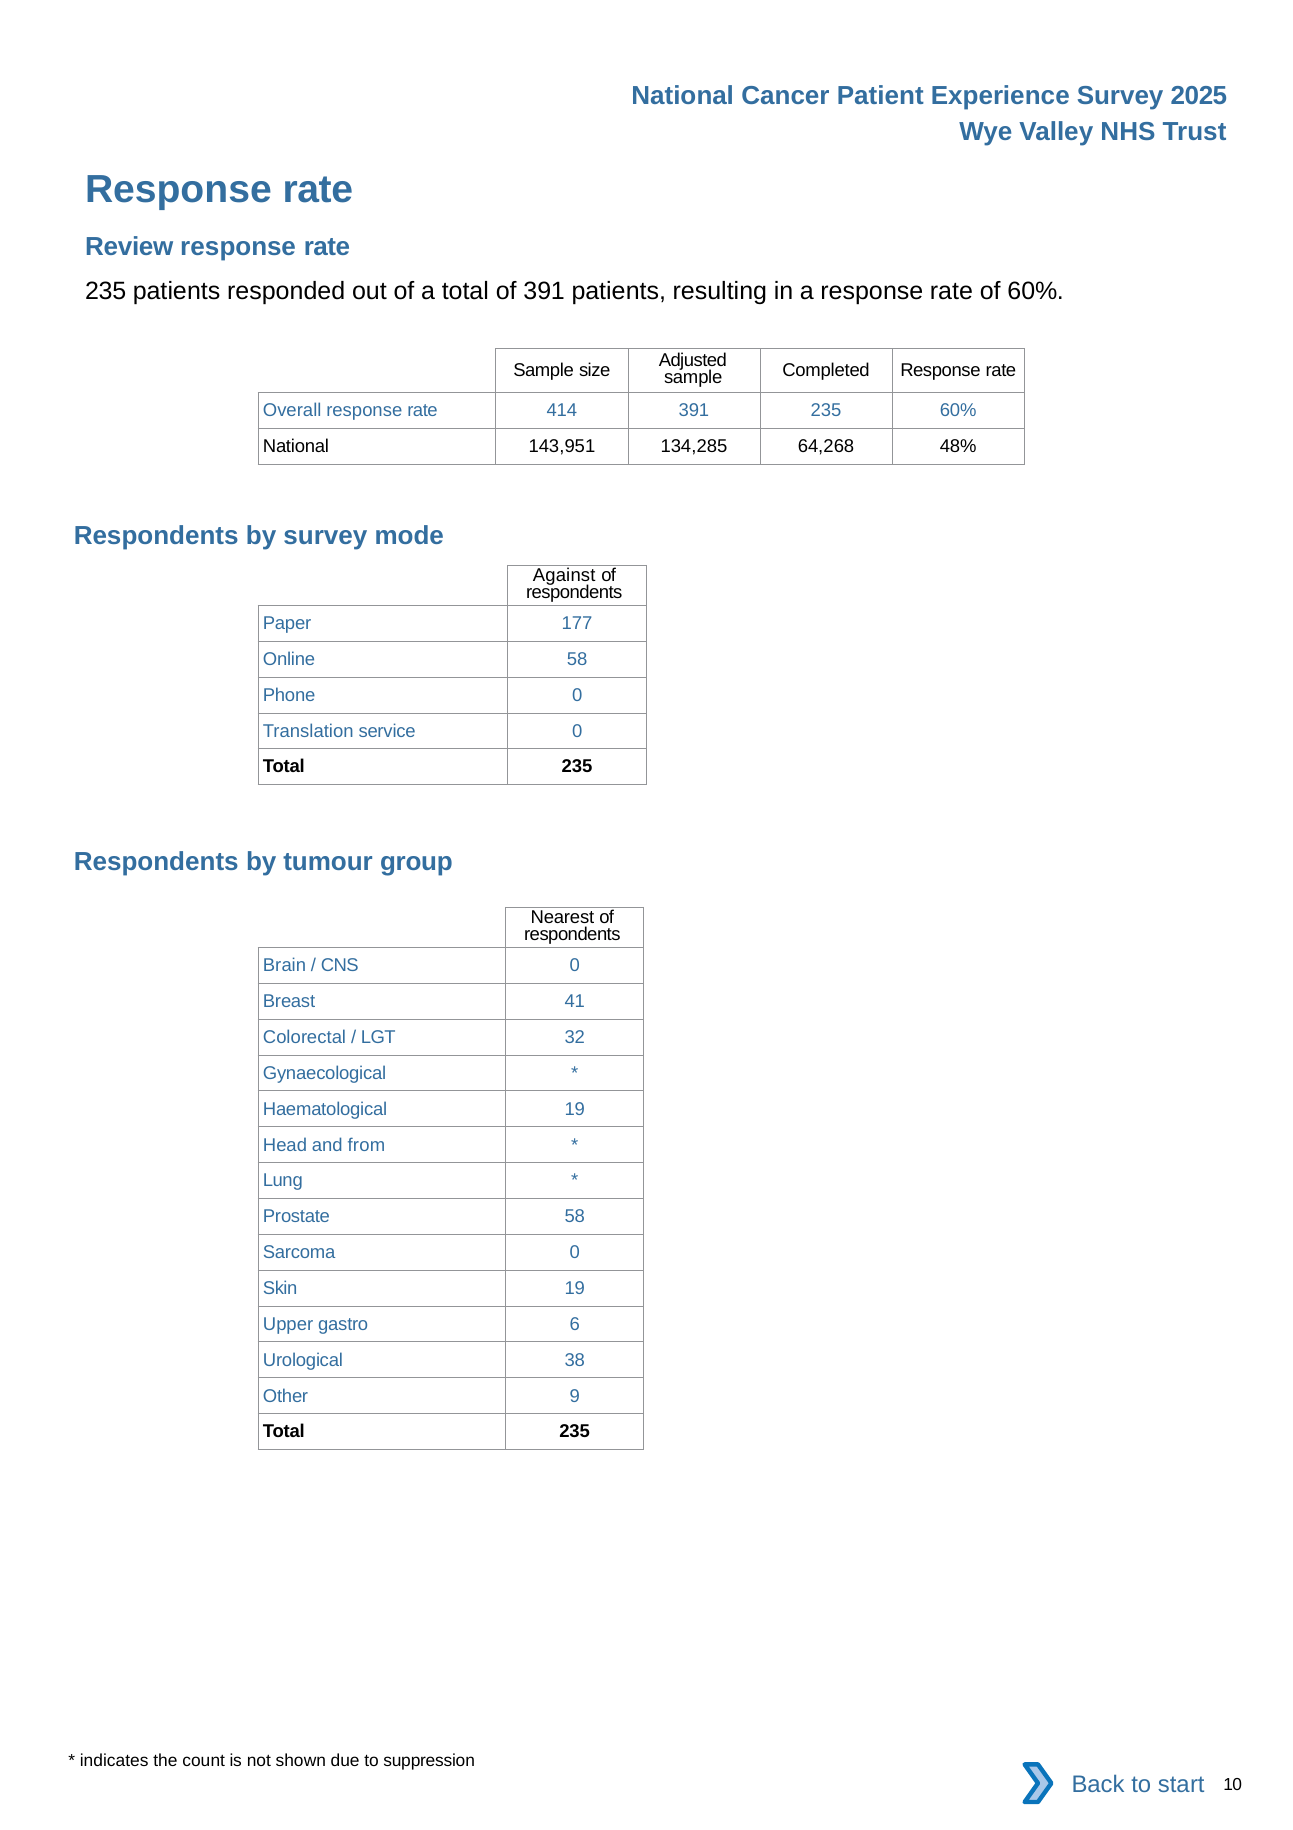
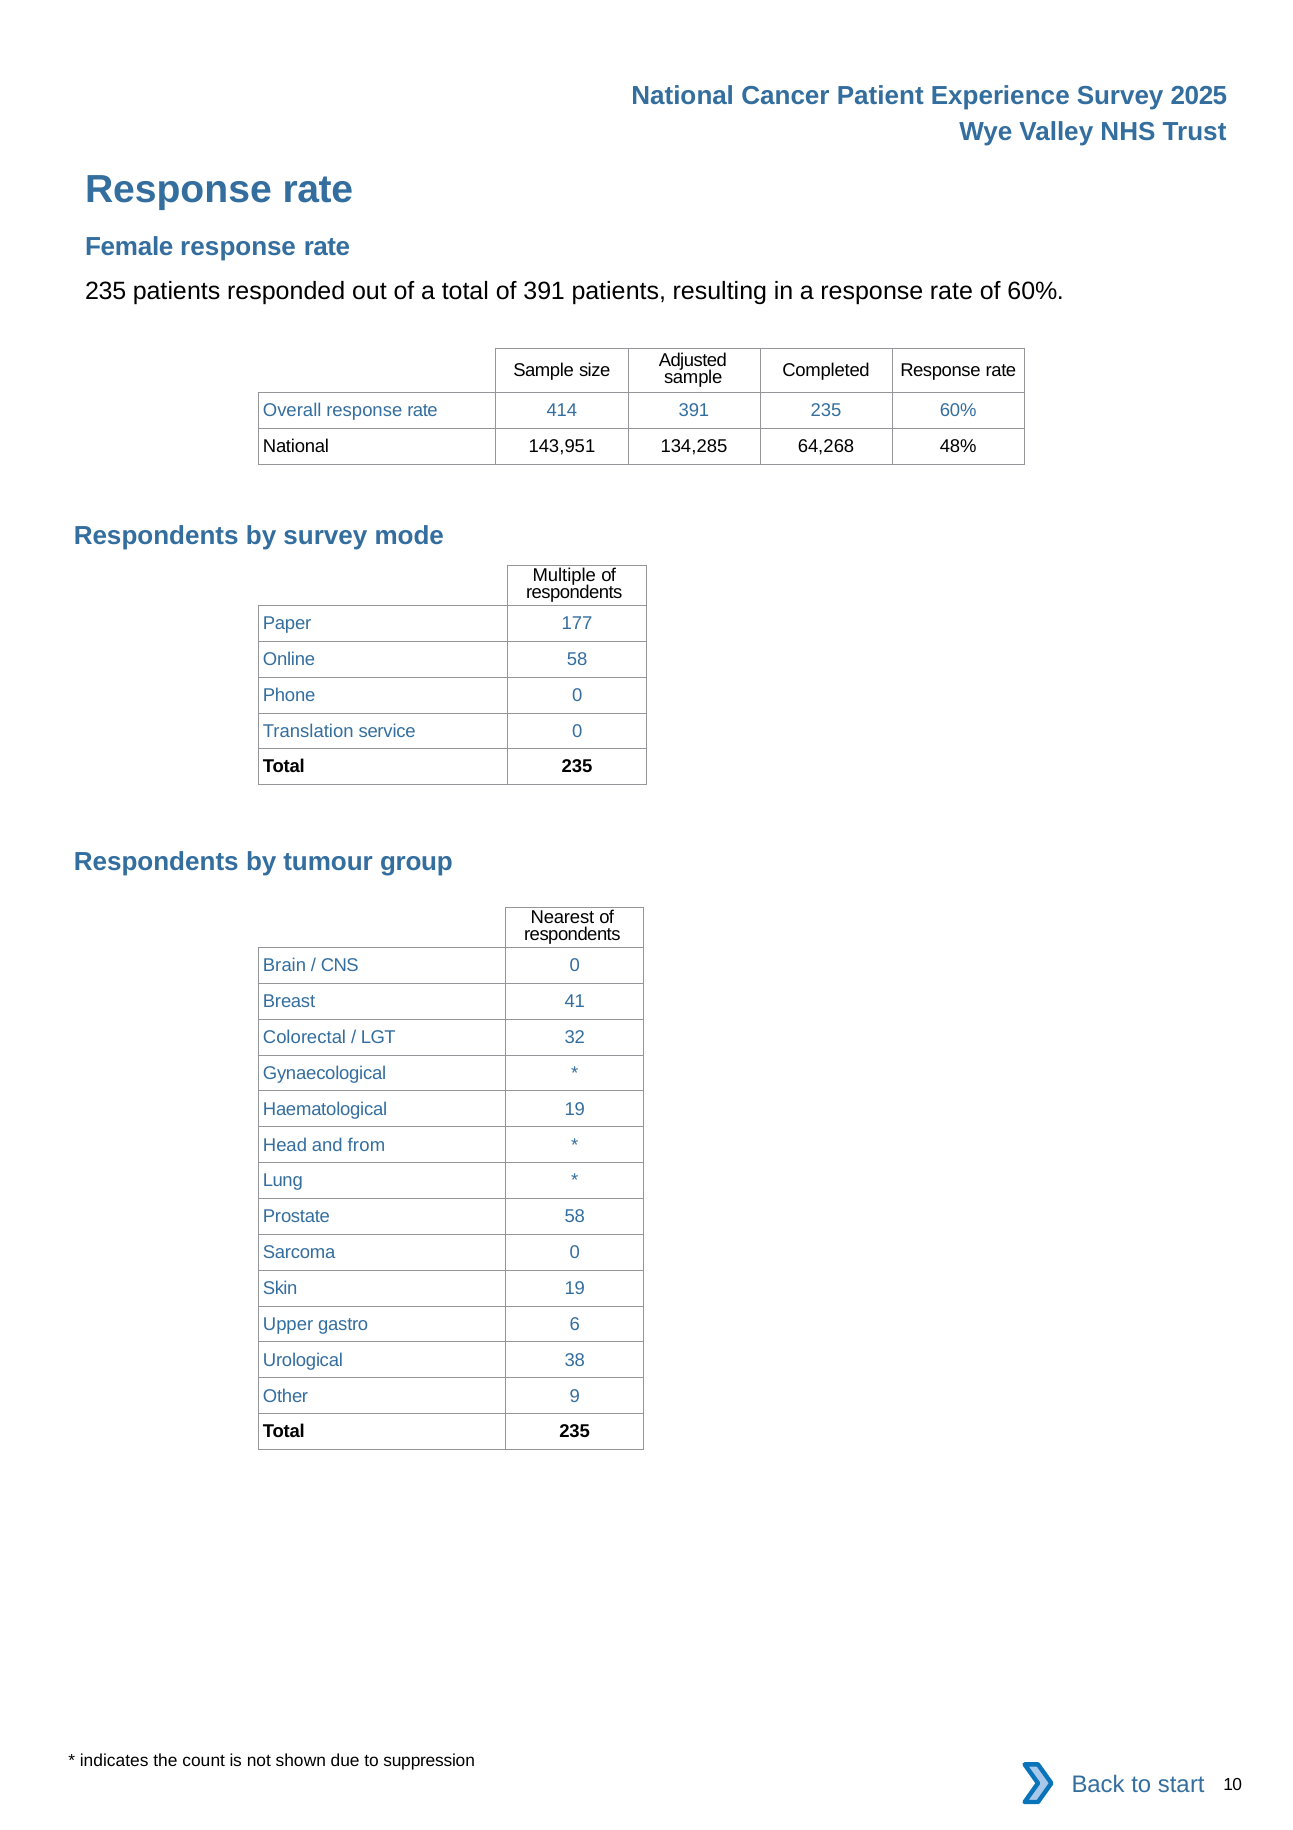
Review: Review -> Female (129, 247)
Against: Against -> Multiple (564, 575)
